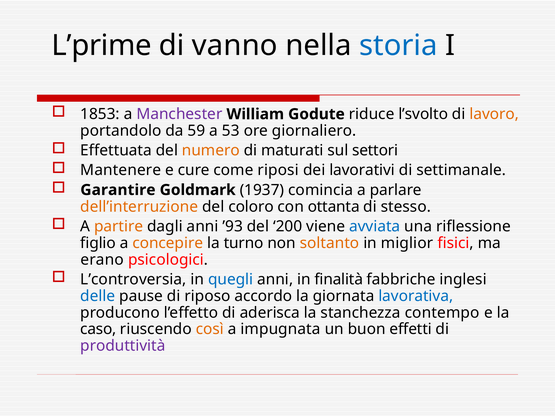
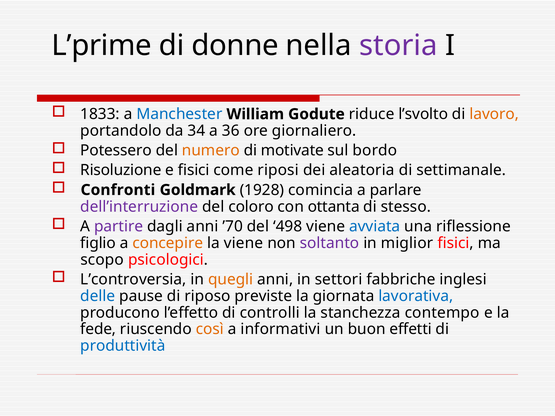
vanno: vanno -> donne (235, 46)
storia colour: blue -> purple (398, 46)
1853: 1853 -> 1833 (100, 114)
Manchester colour: purple -> blue (179, 114)
59: 59 -> 34 (196, 131)
53: 53 -> 36 (231, 131)
Effettuata: Effettuata -> Potessero (116, 151)
maturati: maturati -> motivate (292, 151)
settori: settori -> bordo (375, 151)
Mantenere: Mantenere -> Risoluzione (121, 170)
e cure: cure -> fisici (194, 170)
lavorativi: lavorativi -> aleatoria (362, 170)
Garantire: Garantire -> Confronti (118, 190)
1937: 1937 -> 1928 (262, 190)
dell’interruzione colour: orange -> purple (139, 207)
partire colour: orange -> purple (119, 226)
’93: ’93 -> ’70 (233, 226)
200: 200 -> 498 (288, 226)
la turno: turno -> viene (244, 243)
soltanto colour: orange -> purple (330, 243)
erano: erano -> scopo (102, 260)
quegli colour: blue -> orange (231, 279)
finalità: finalità -> settori (339, 279)
accordo: accordo -> previste (263, 296)
aderisca: aderisca -> controlli (270, 313)
caso: caso -> fede (98, 329)
impugnata: impugnata -> informativi (281, 329)
produttività colour: purple -> blue (123, 346)
